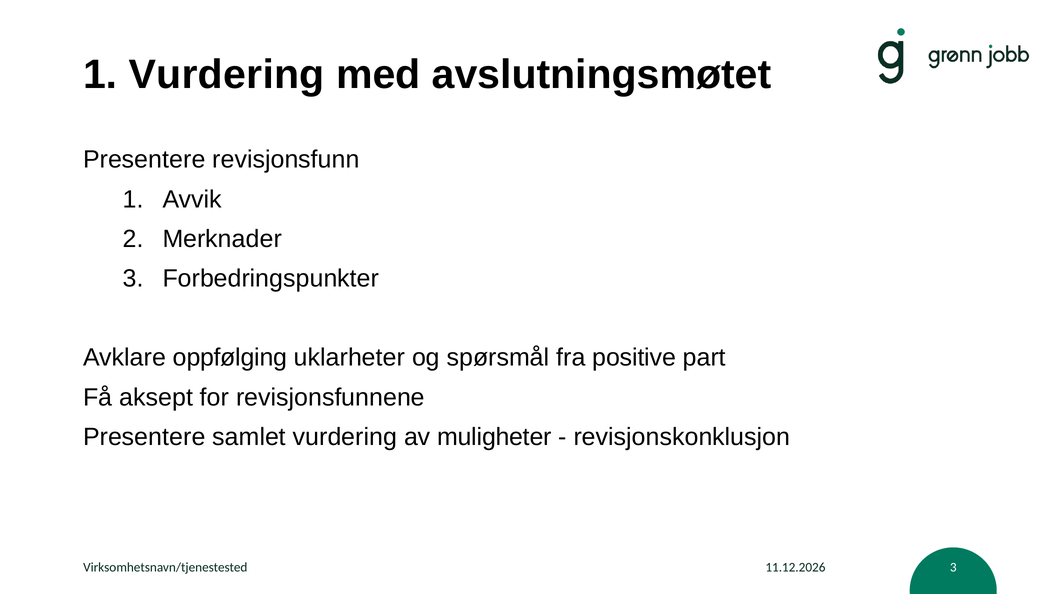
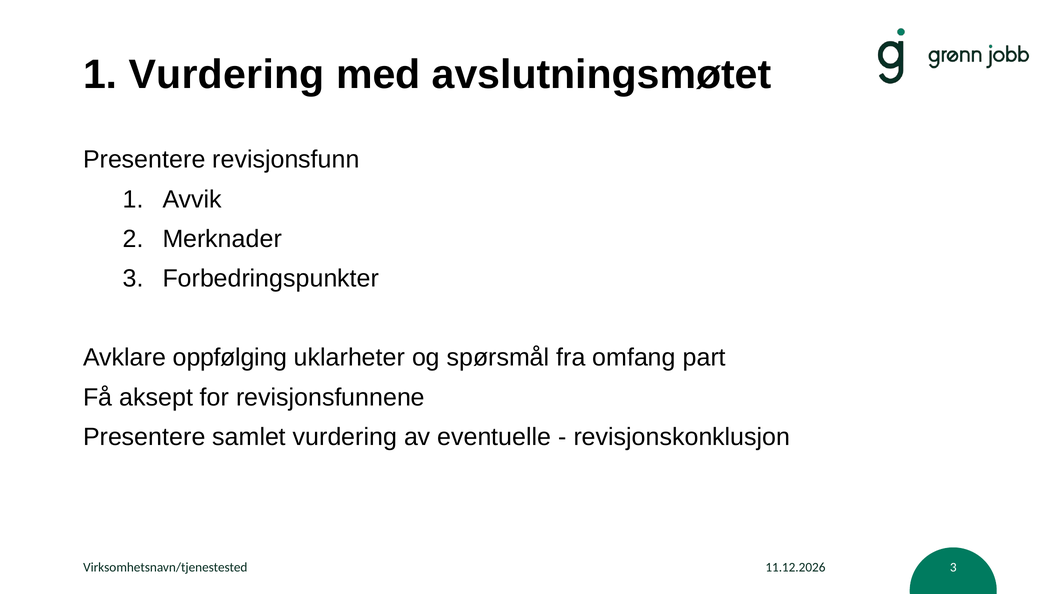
positive: positive -> omfang (634, 358)
muligheter: muligheter -> eventuelle (494, 437)
